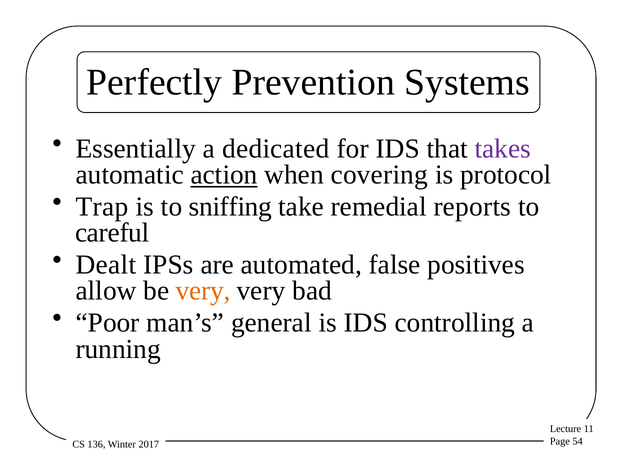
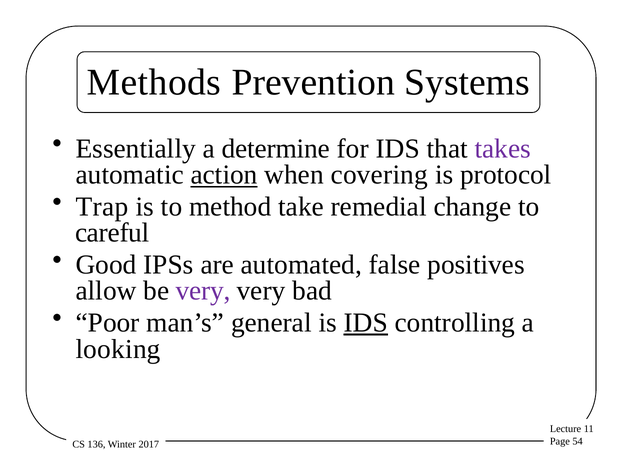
Perfectly: Perfectly -> Methods (154, 82)
dedicated: dedicated -> determine (276, 149)
sniffing: sniffing -> method (230, 207)
reports: reports -> change (472, 207)
Dealt: Dealt -> Good (106, 265)
very colour: orange -> purple (203, 291)
IDS underline: none -> present (366, 323)
running: running -> looking (118, 350)
